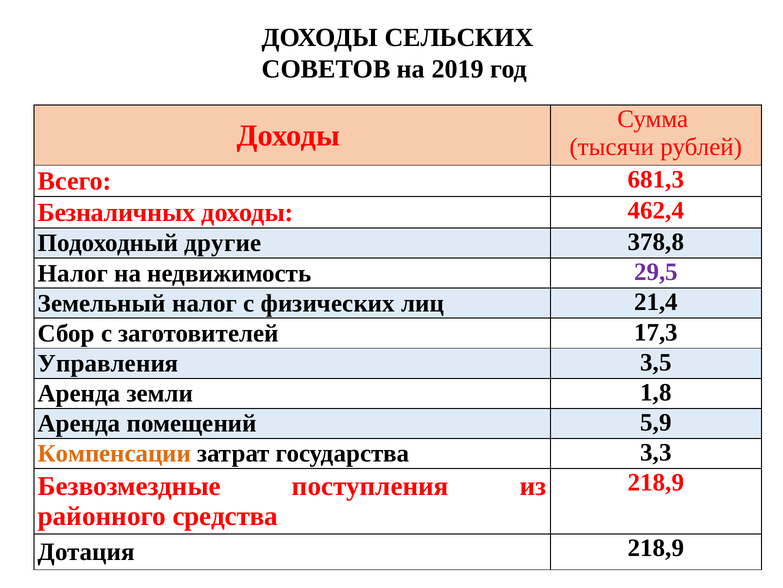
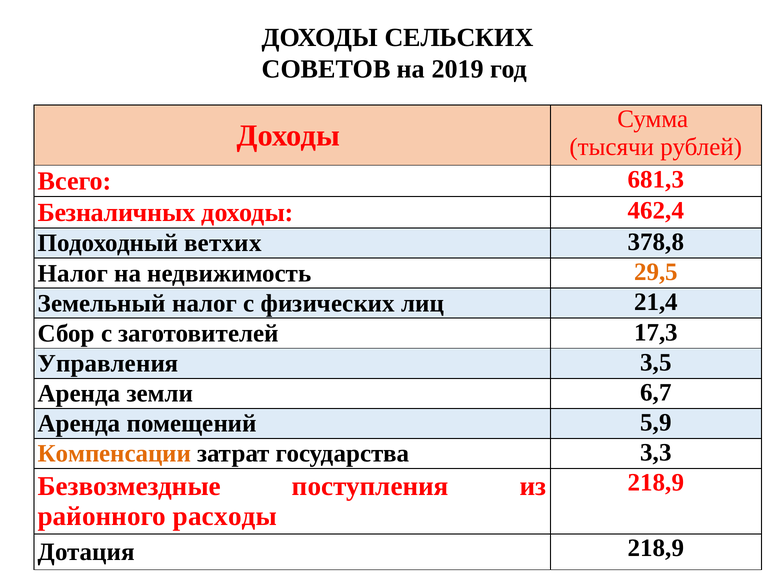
другие: другие -> ветхих (223, 243)
29,5 colour: purple -> orange (656, 272)
1,8: 1,8 -> 6,7 (656, 392)
средства: средства -> расходы (225, 516)
